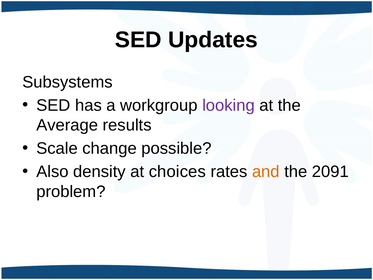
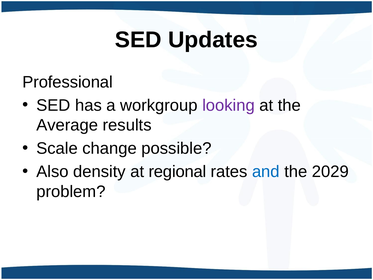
Subsystems: Subsystems -> Professional (68, 82)
choices: choices -> regional (177, 172)
and colour: orange -> blue (266, 172)
2091: 2091 -> 2029 (330, 172)
